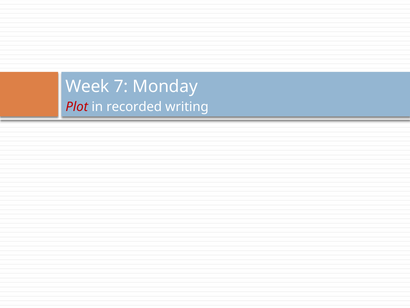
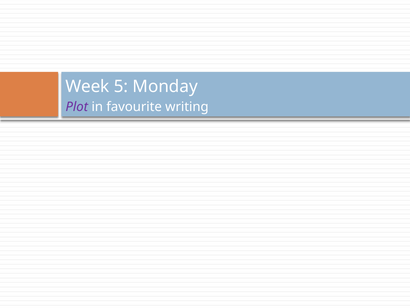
7: 7 -> 5 (121, 86)
Plot colour: red -> purple (77, 107)
recorded: recorded -> favourite (134, 107)
